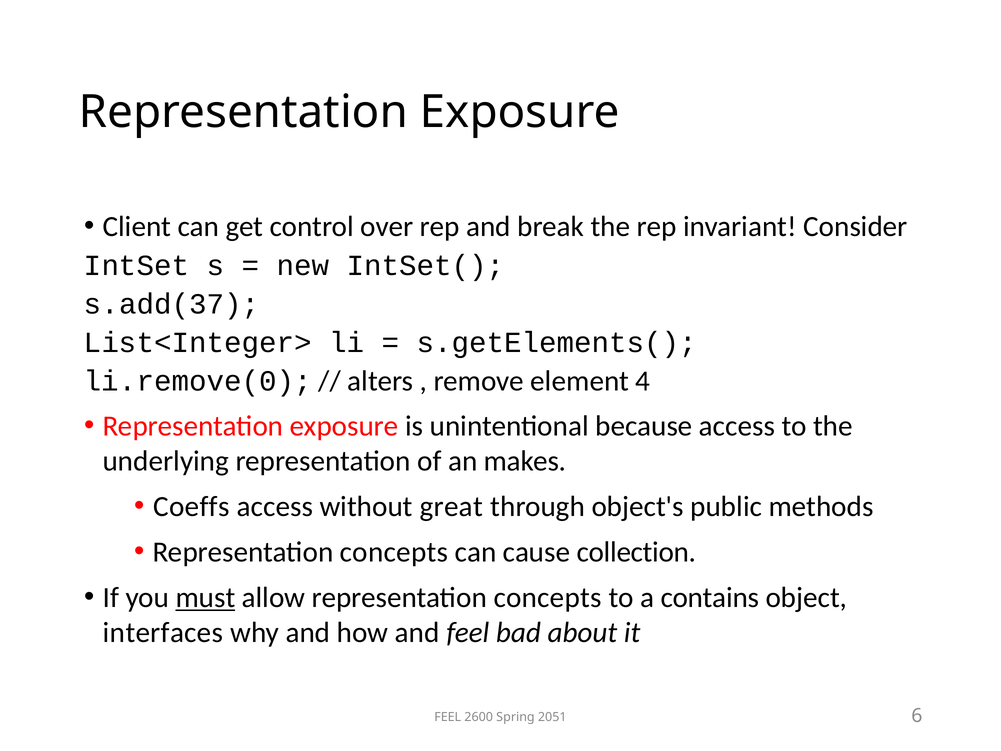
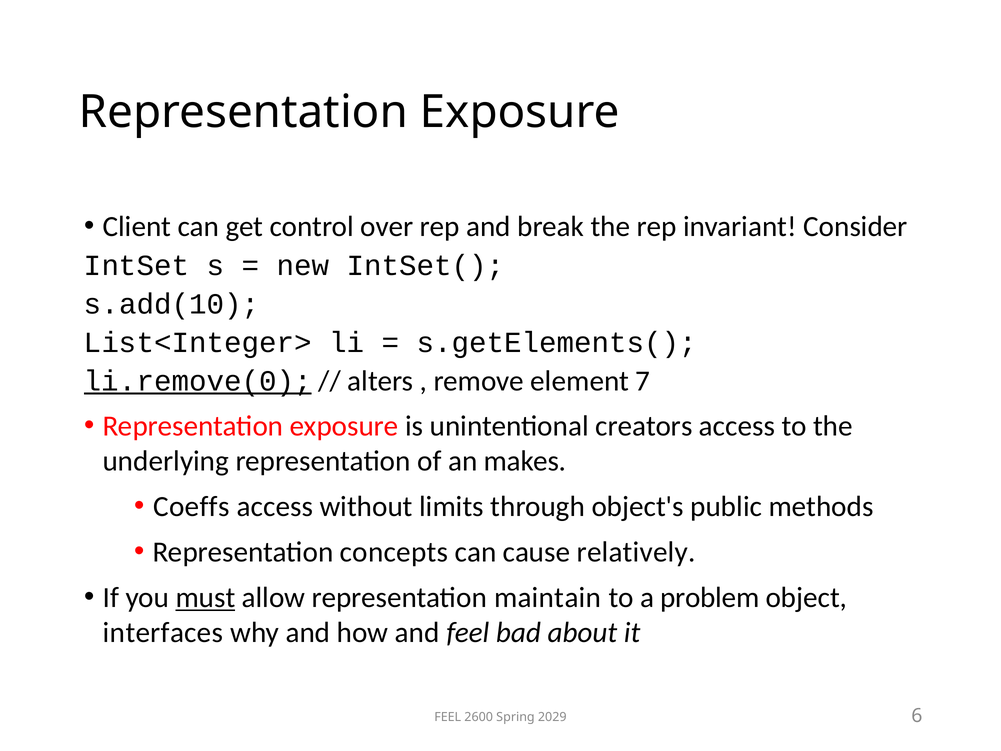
s.add(37: s.add(37 -> s.add(10 (172, 304)
li.remove(0 underline: none -> present (198, 381)
4: 4 -> 7 (643, 381)
because: because -> creators (644, 426)
great: great -> limits (452, 507)
collection: collection -> relatively (636, 552)
allow representation concepts: concepts -> maintain (548, 598)
contains: contains -> problem (710, 598)
2051: 2051 -> 2029 (552, 717)
